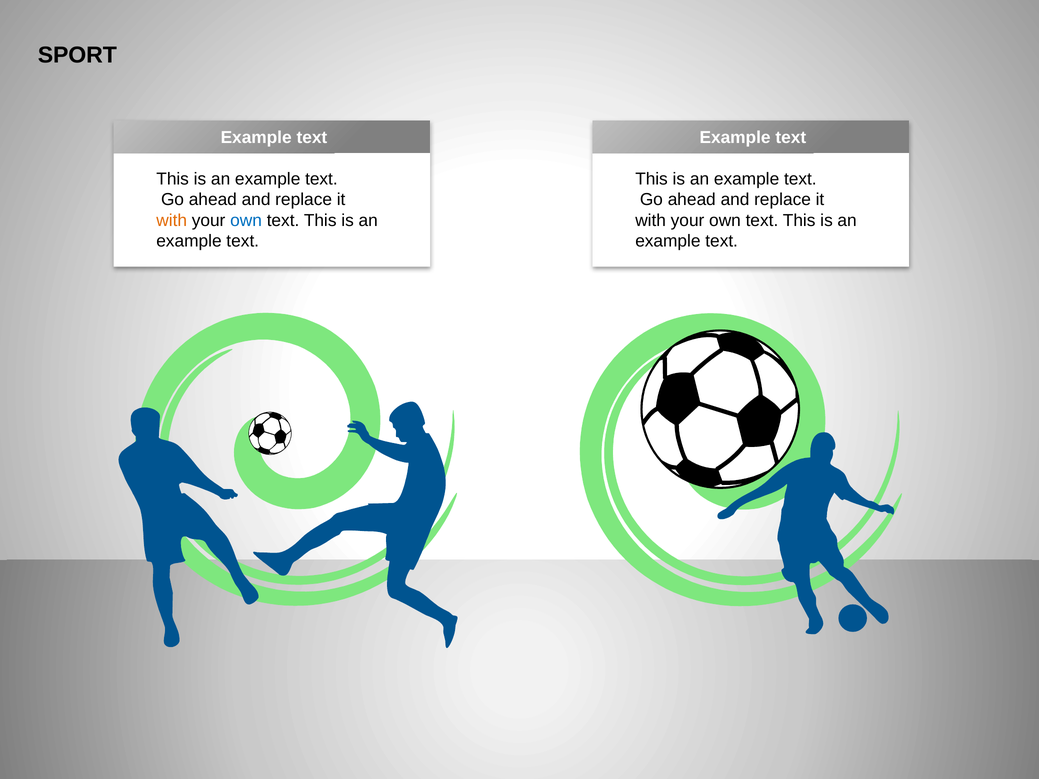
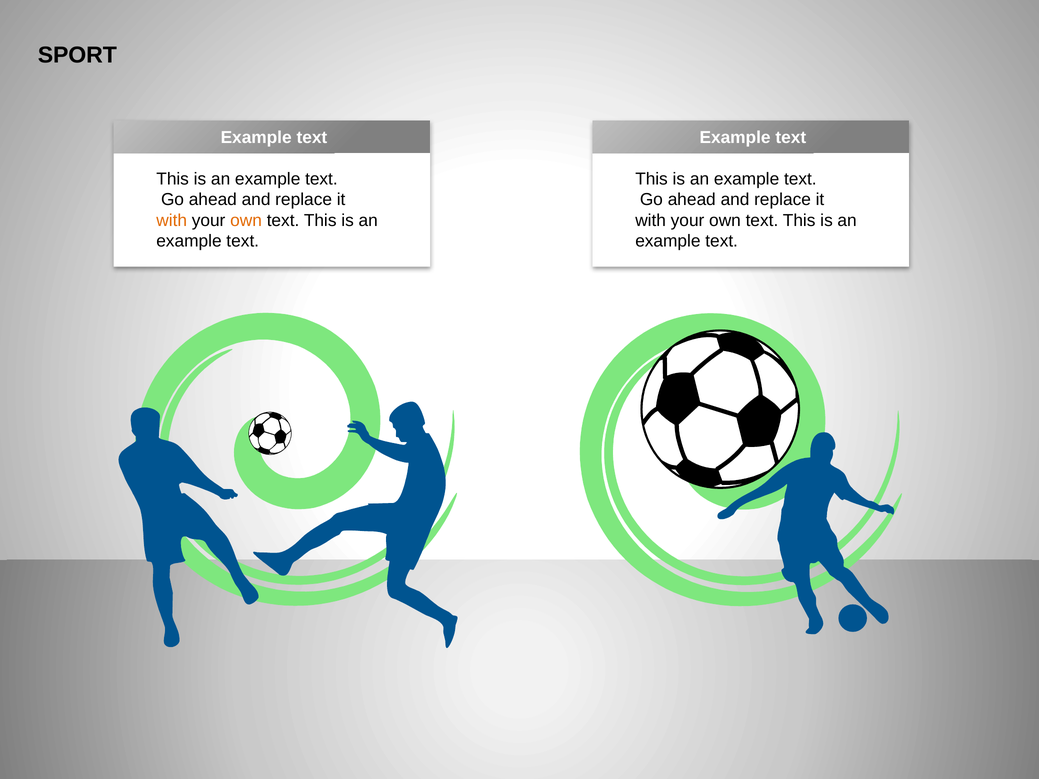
own colour: blue -> orange (246, 221)
